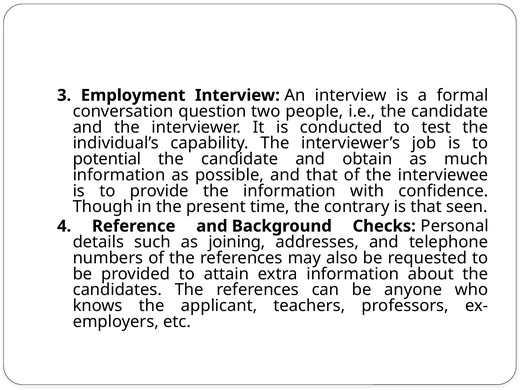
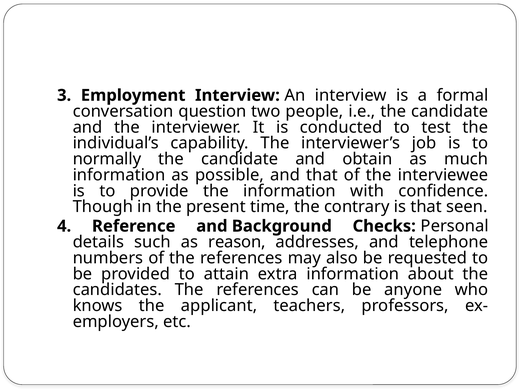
potential: potential -> normally (107, 159)
joining: joining -> reason (237, 242)
